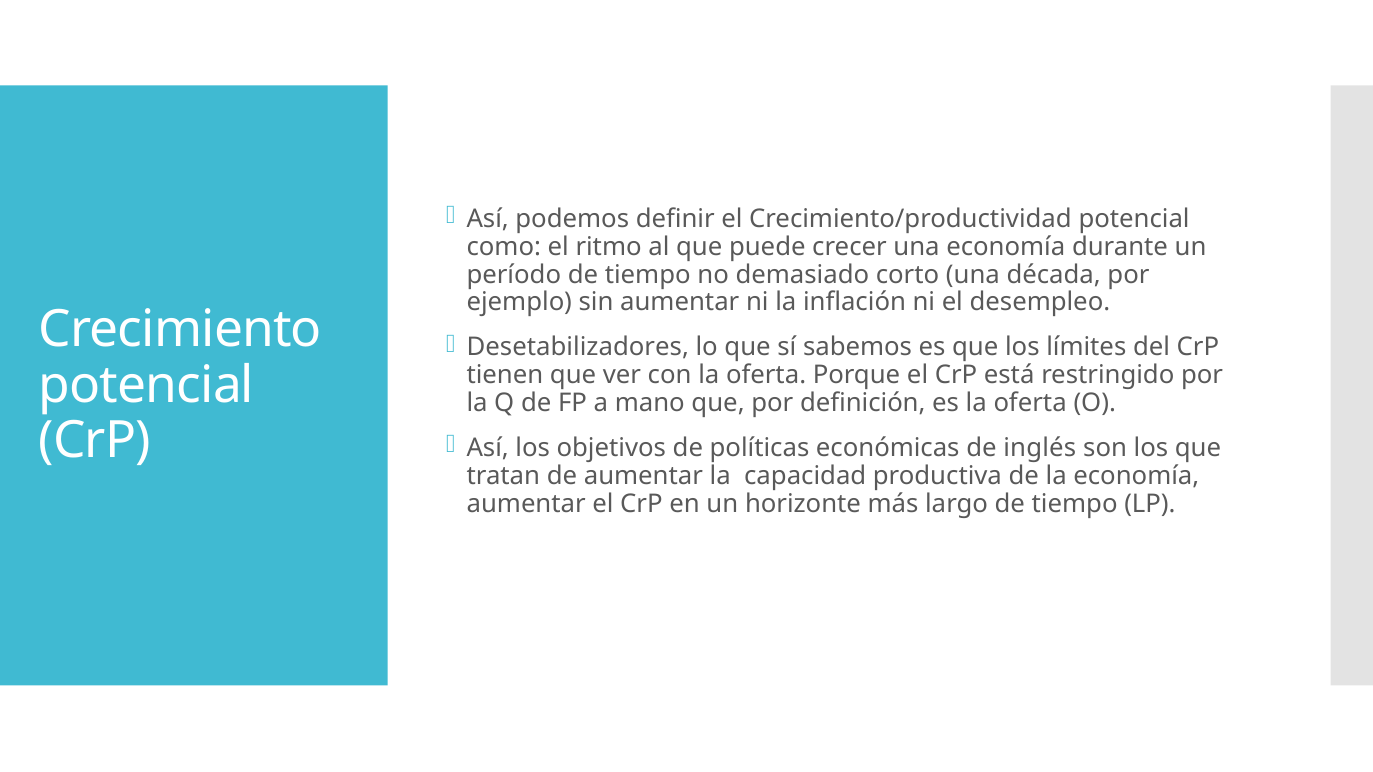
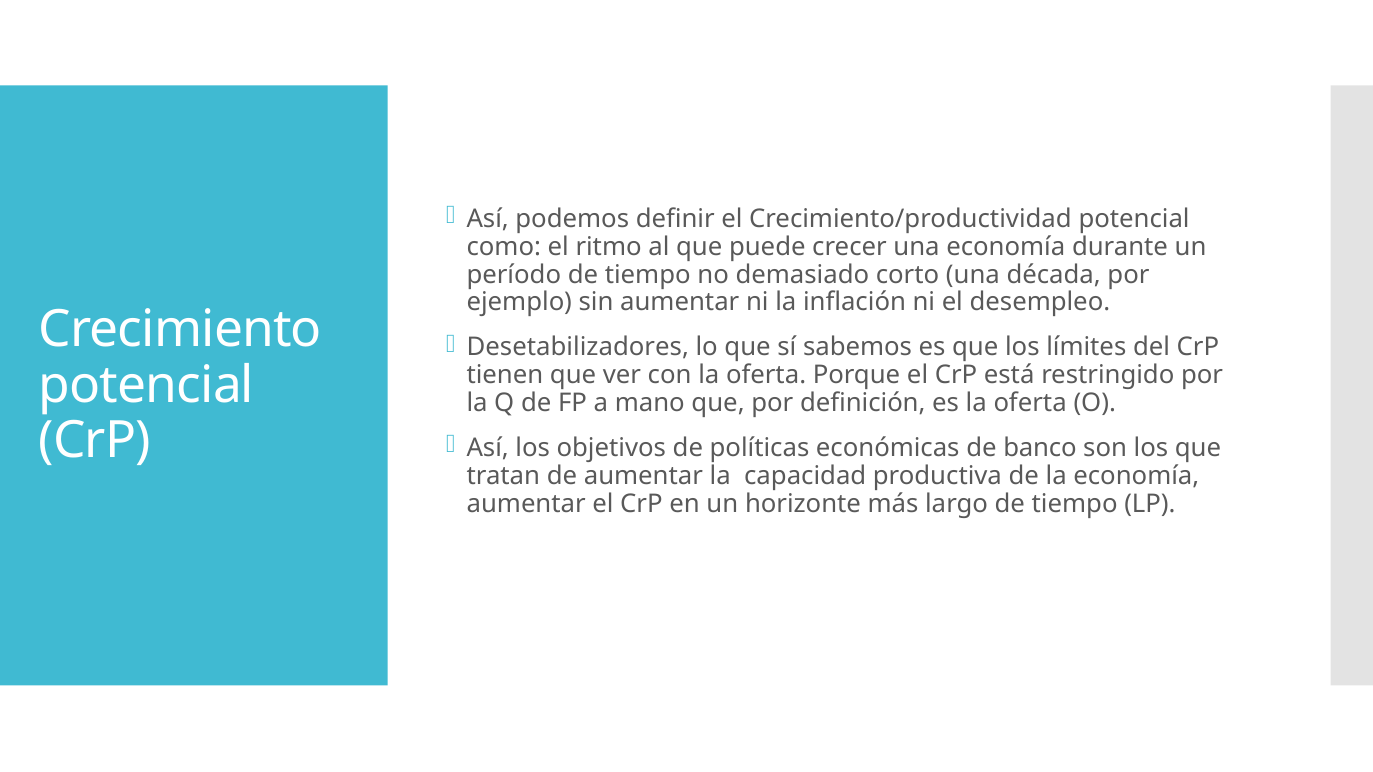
inglés: inglés -> banco (1040, 448)
